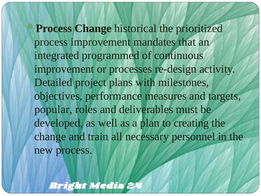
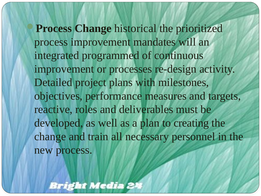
that: that -> will (187, 42)
popular: popular -> reactive (53, 109)
